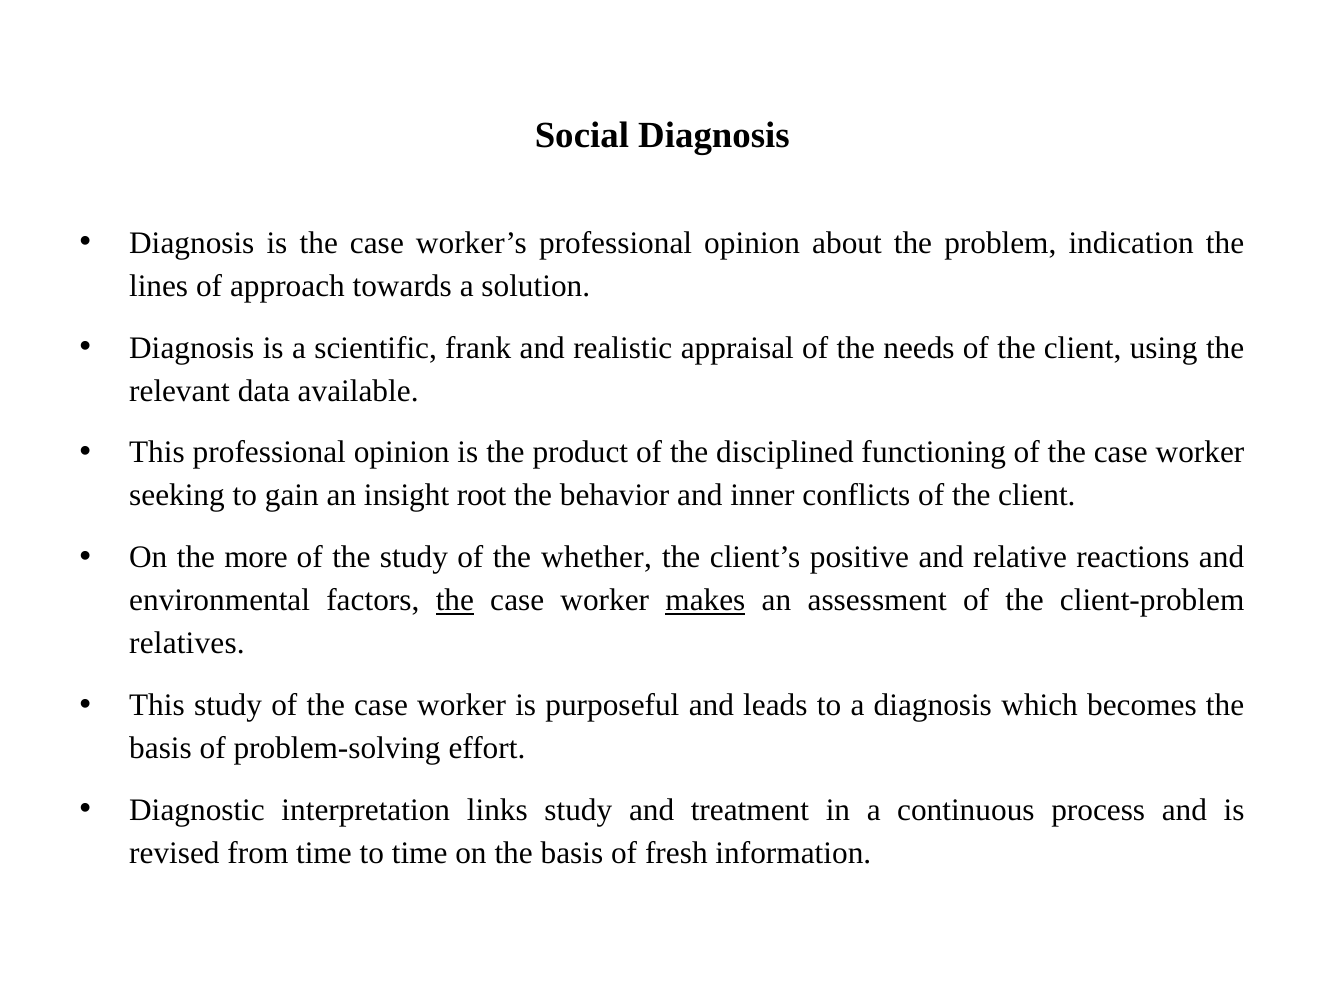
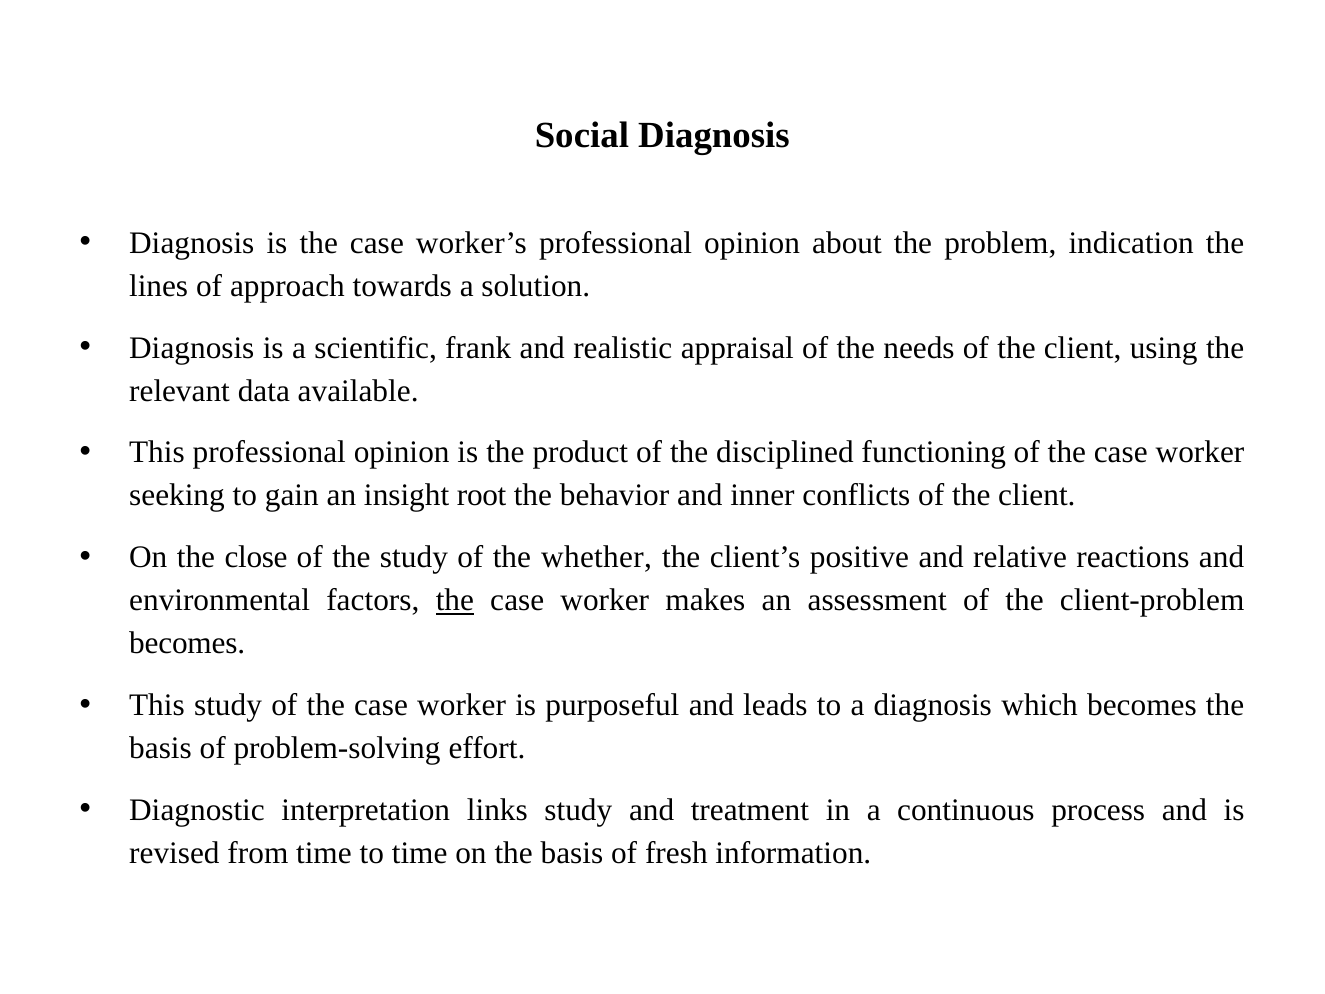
more: more -> close (256, 557)
makes underline: present -> none (705, 600)
relatives: relatives -> becomes (187, 643)
